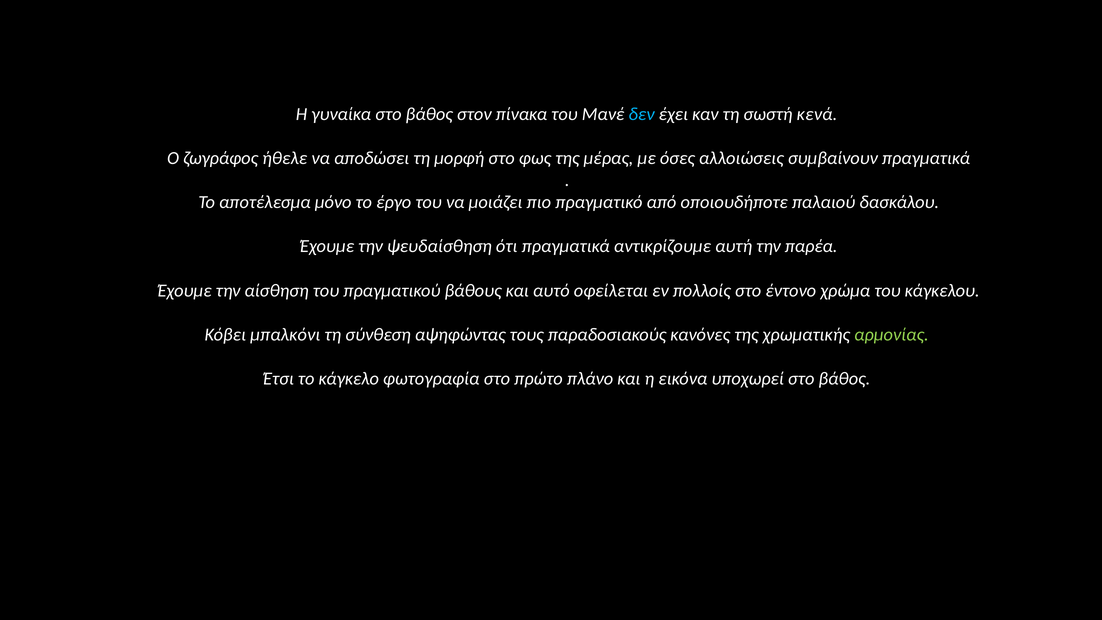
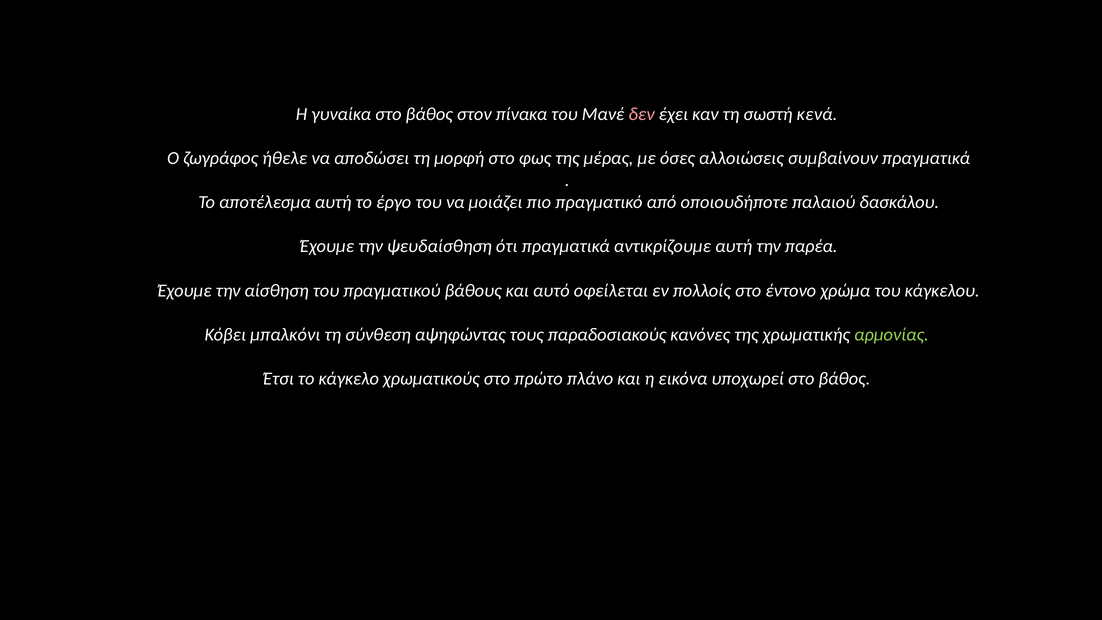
δεν colour: light blue -> pink (641, 114)
αποτέλεσμα μόνο: μόνο -> αυτή (333, 202)
φωτογραφία: φωτογραφία -> χρωματικούς (431, 379)
